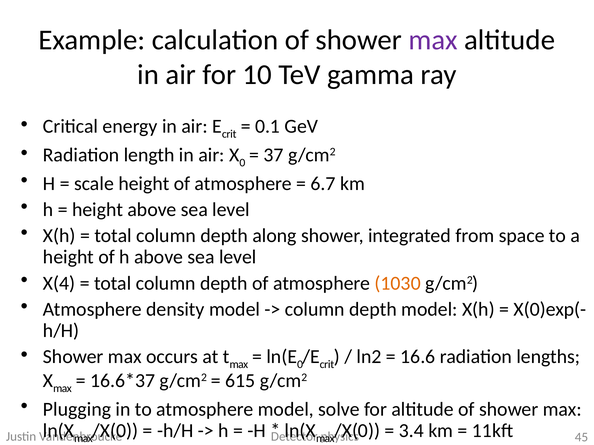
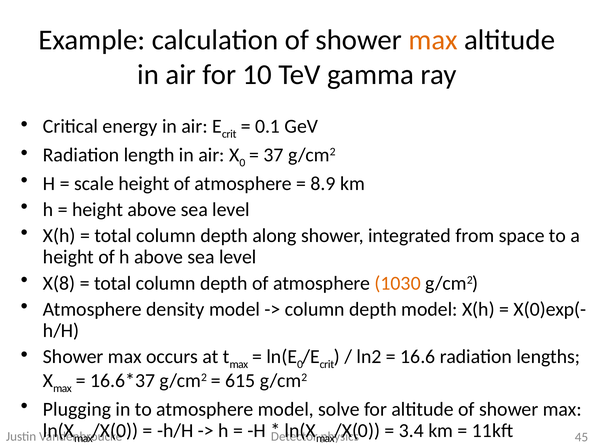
max colour: purple -> orange (433, 40)
6.7: 6.7 -> 8.9 (323, 184)
X(4: X(4 -> X(8 (59, 284)
